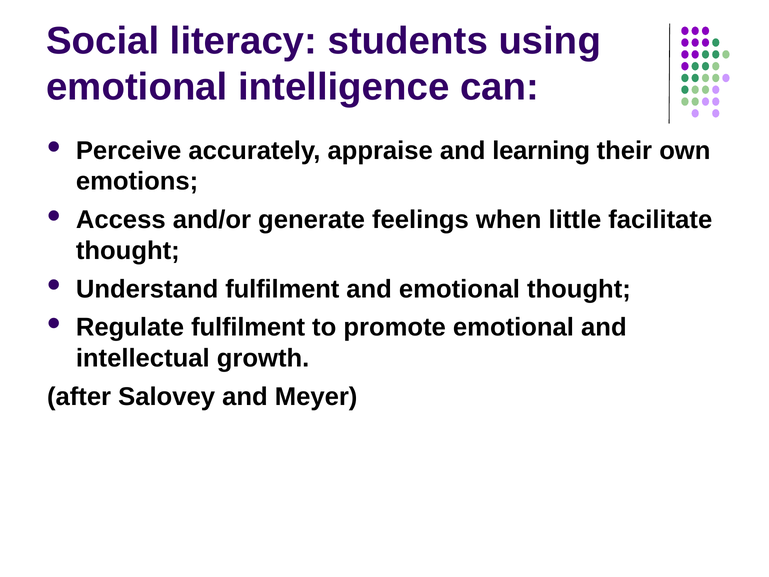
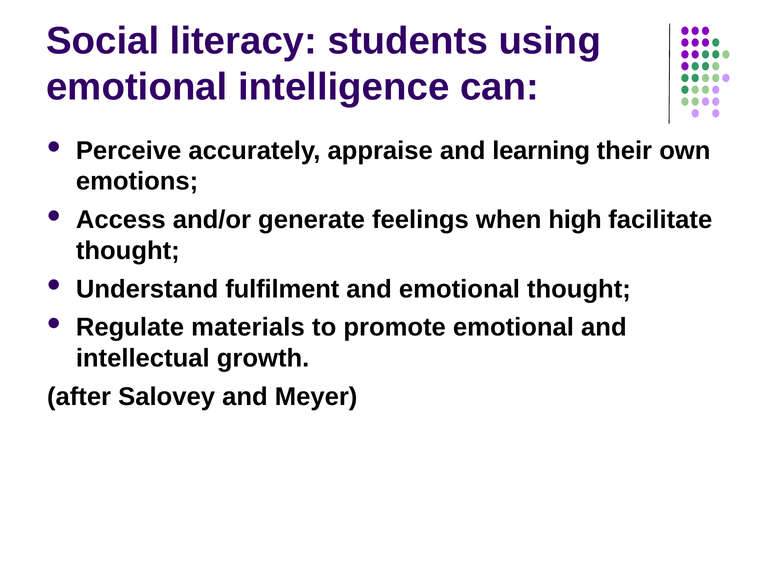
little: little -> high (575, 220)
Regulate fulfilment: fulfilment -> materials (248, 327)
